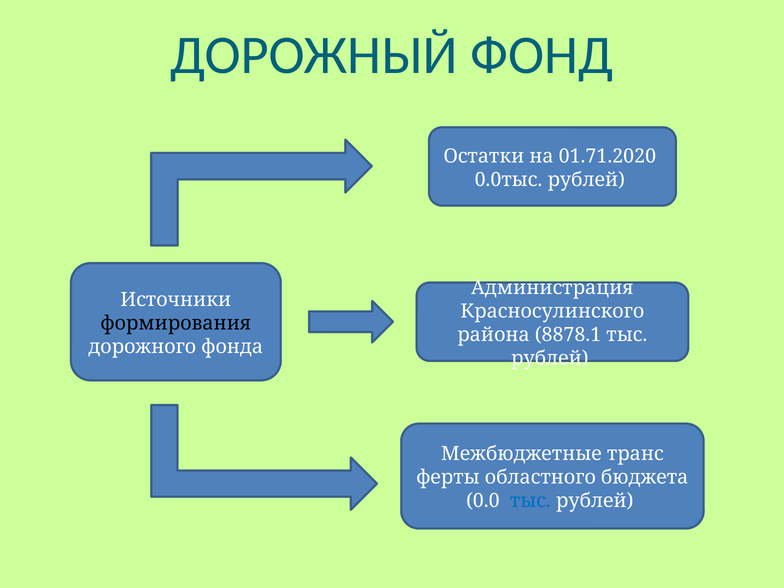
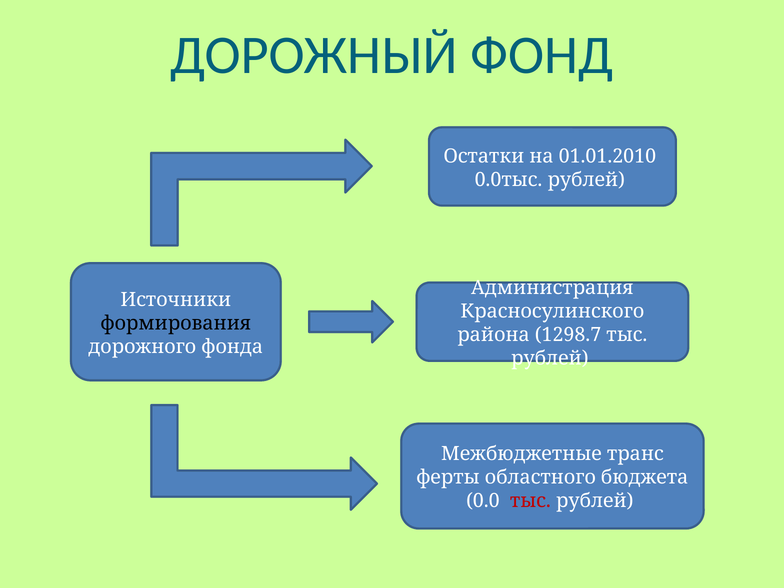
01.71.2020: 01.71.2020 -> 01.01.2010 (607, 156)
8878.1: 8878.1 -> 1298.7 (568, 335)
тыс colour: blue -> red (530, 501)
